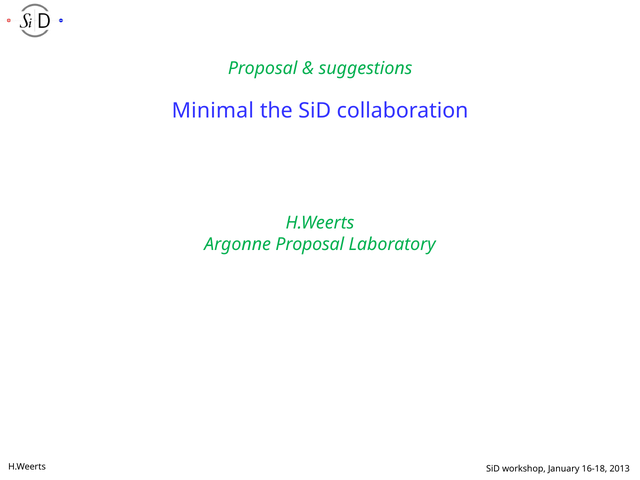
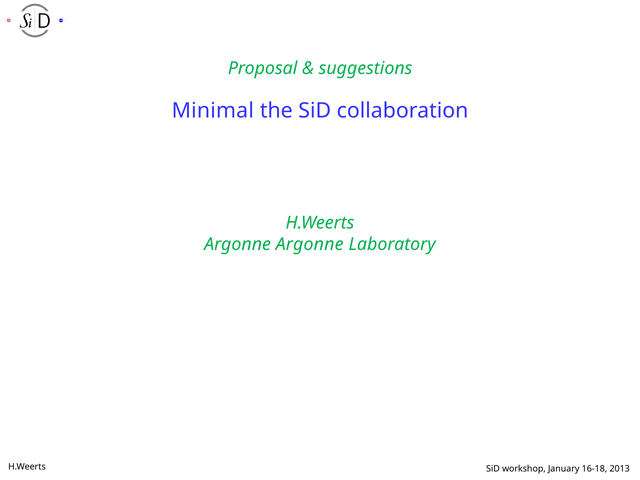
Argonne Proposal: Proposal -> Argonne (310, 244)
